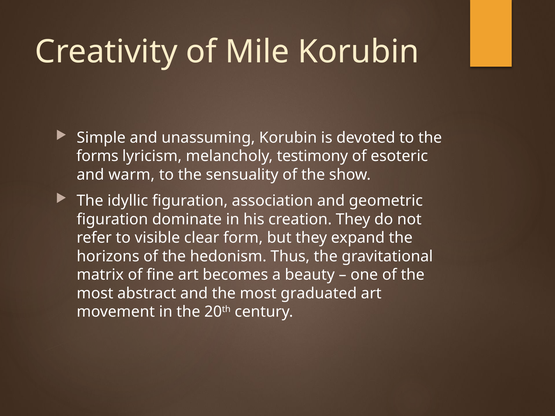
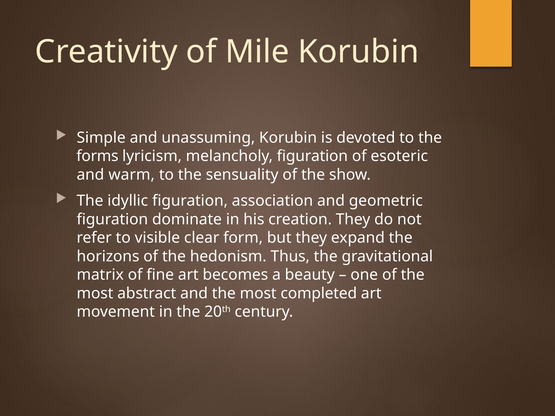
melancholy testimony: testimony -> figuration (312, 156)
graduated: graduated -> completed (319, 293)
